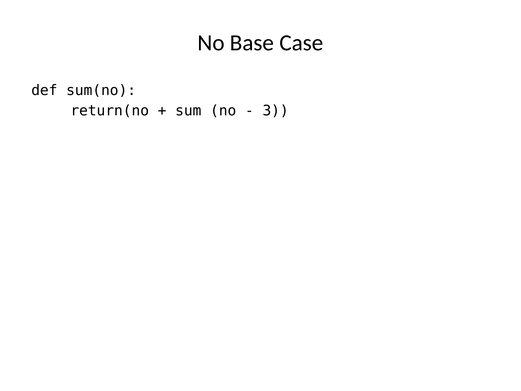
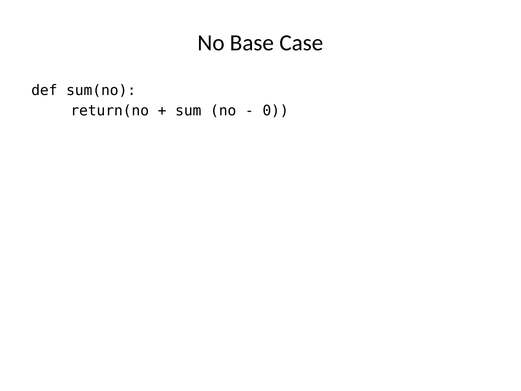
3: 3 -> 0 (276, 111)
